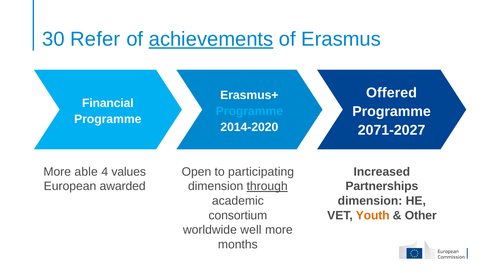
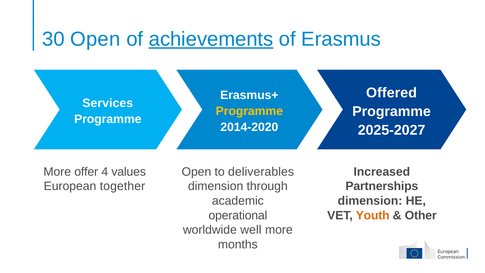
30 Refer: Refer -> Open (95, 39)
Financial: Financial -> Services (108, 103)
Programme colour: light blue -> yellow (249, 111)
2071-2027: 2071-2027 -> 2025-2027 (392, 130)
able: able -> offer (86, 172)
participating: participating -> deliverables (261, 172)
awarded: awarded -> together (122, 186)
through underline: present -> none (267, 186)
consortium: consortium -> operational (238, 215)
